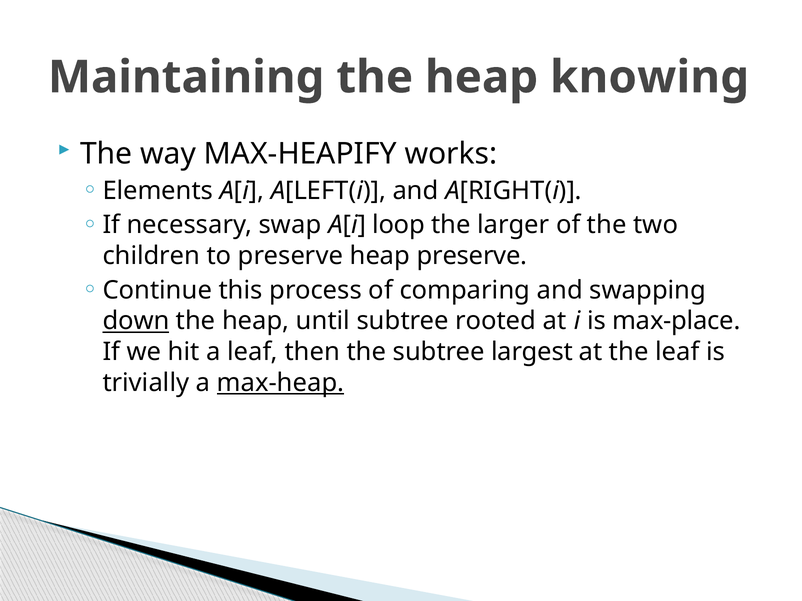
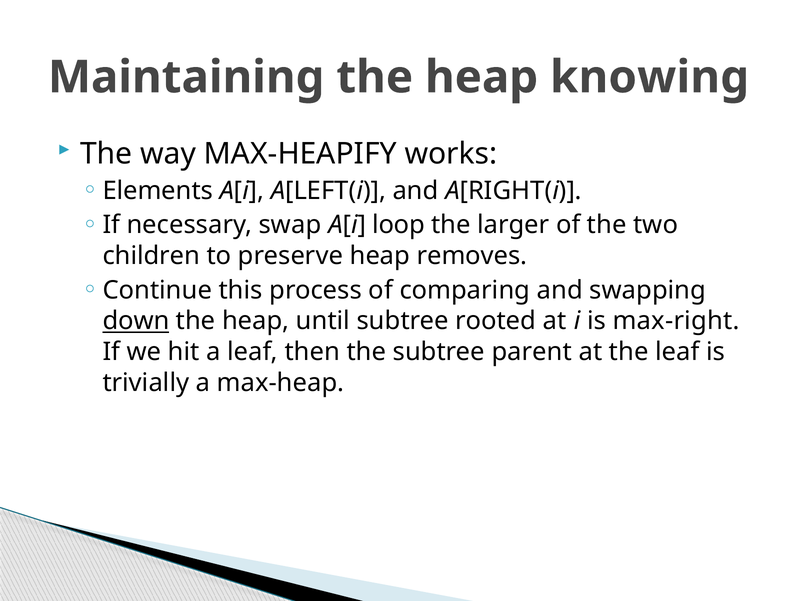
heap preserve: preserve -> removes (472, 256)
max-place: max-place -> max-right (676, 321)
largest: largest -> parent (532, 352)
max-heap underline: present -> none (280, 383)
